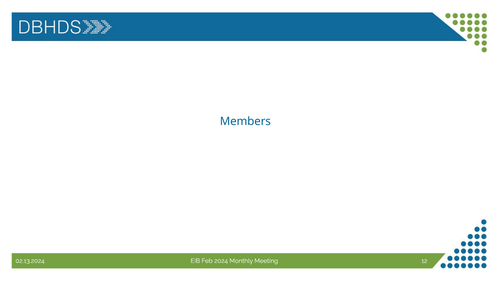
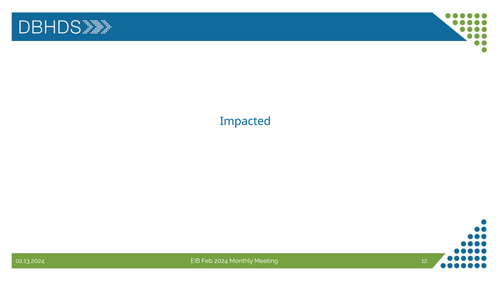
Members: Members -> Impacted (245, 121)
